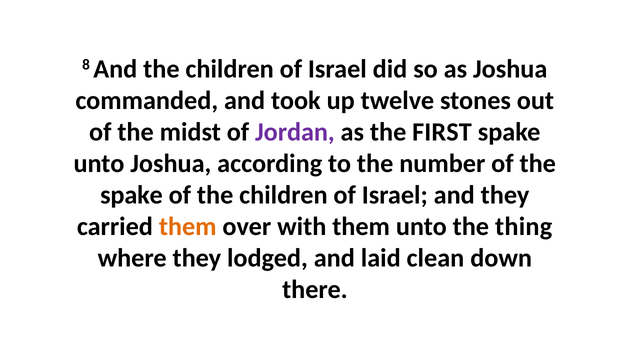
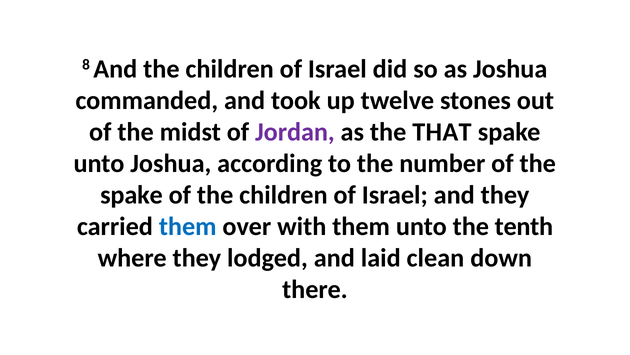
FIRST: FIRST -> THAT (442, 132)
them colour: orange -> blue (188, 226)
thing: thing -> tenth (524, 226)
